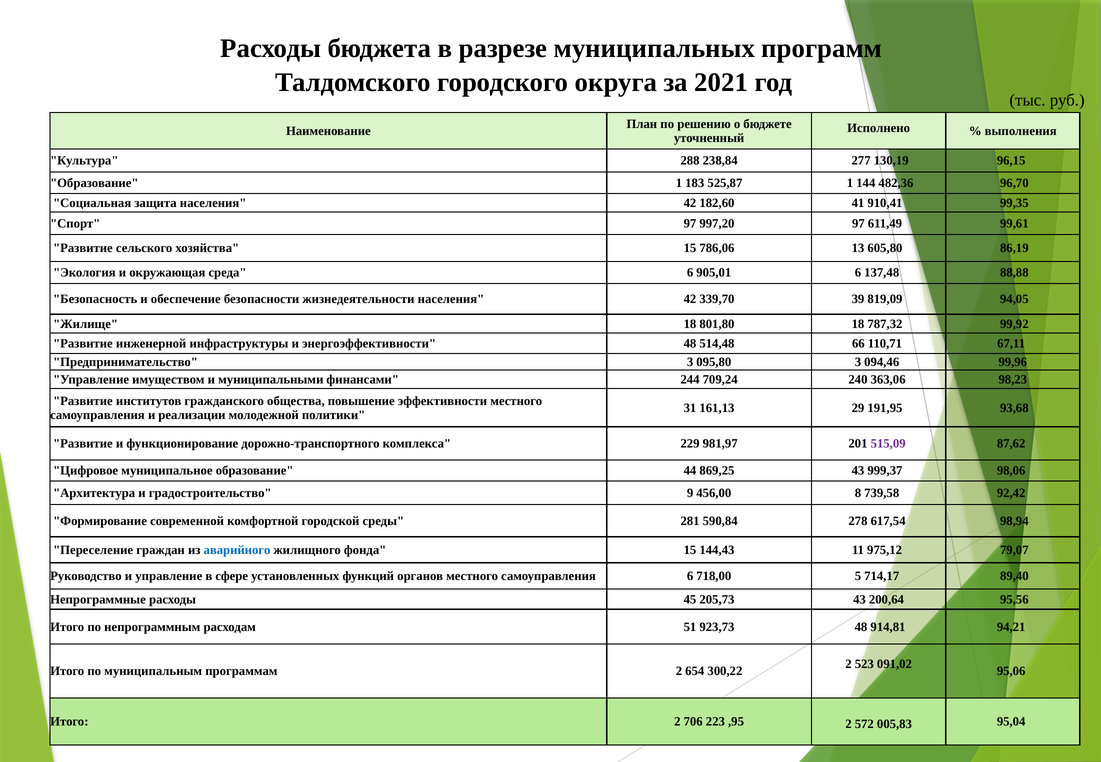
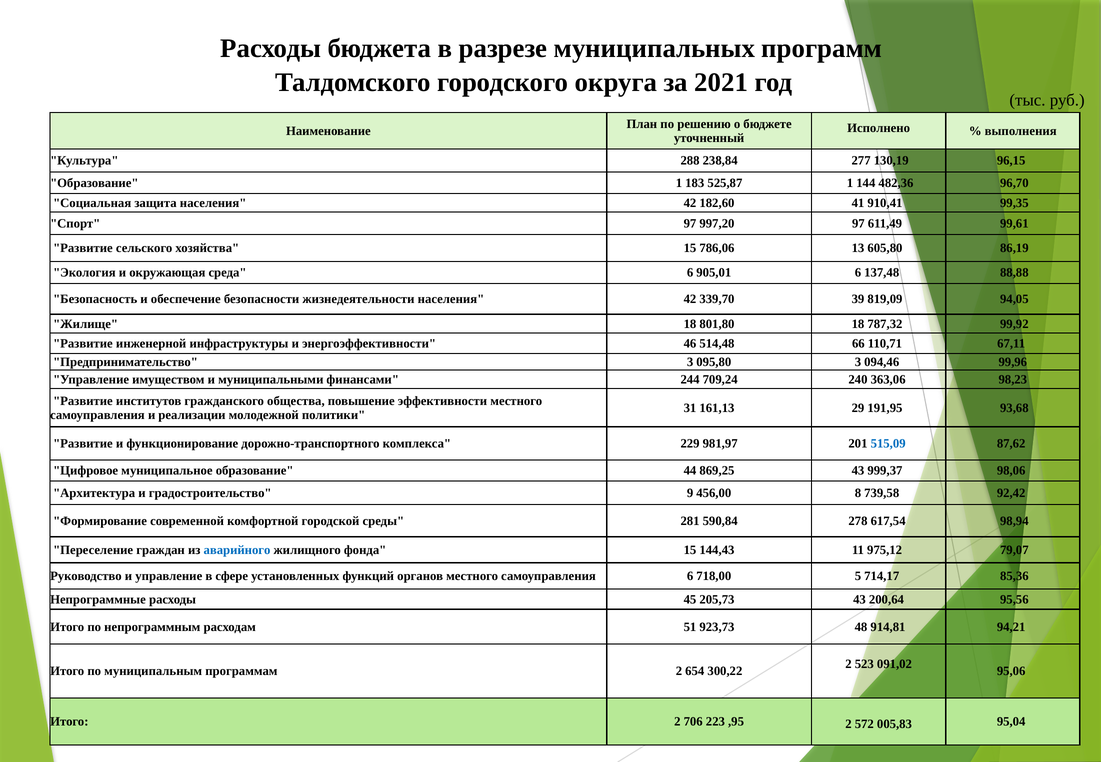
энергоэффективности 48: 48 -> 46 (690, 344)
515,09 colour: purple -> blue (888, 444)
89,40: 89,40 -> 85,36 (1014, 576)
